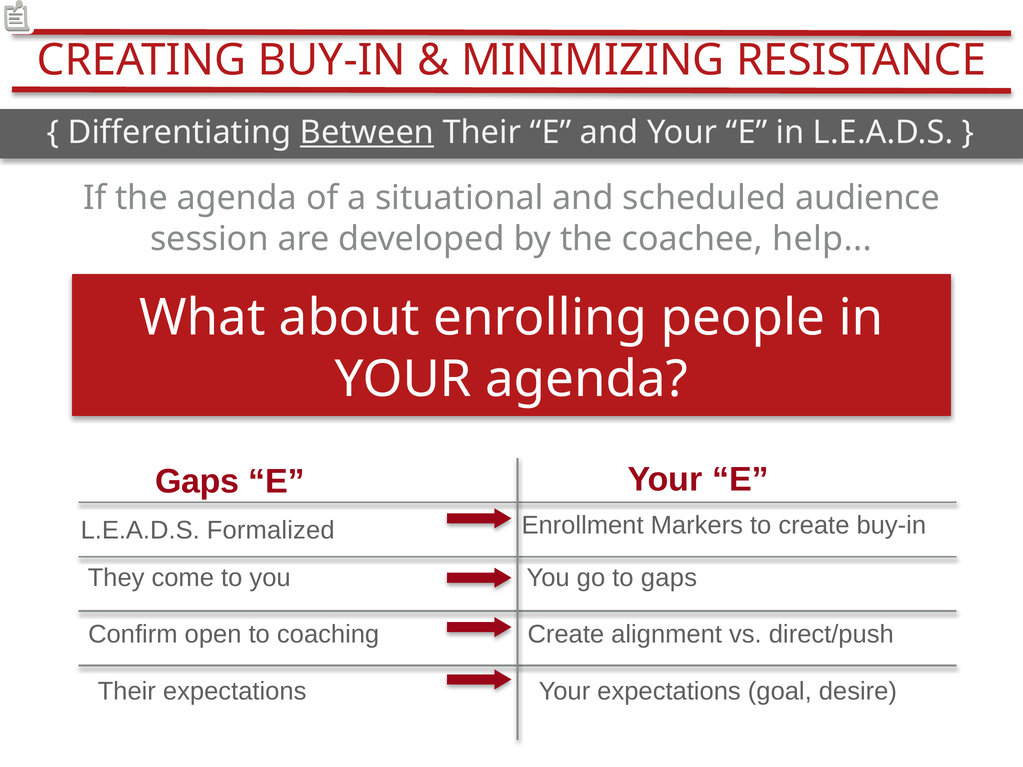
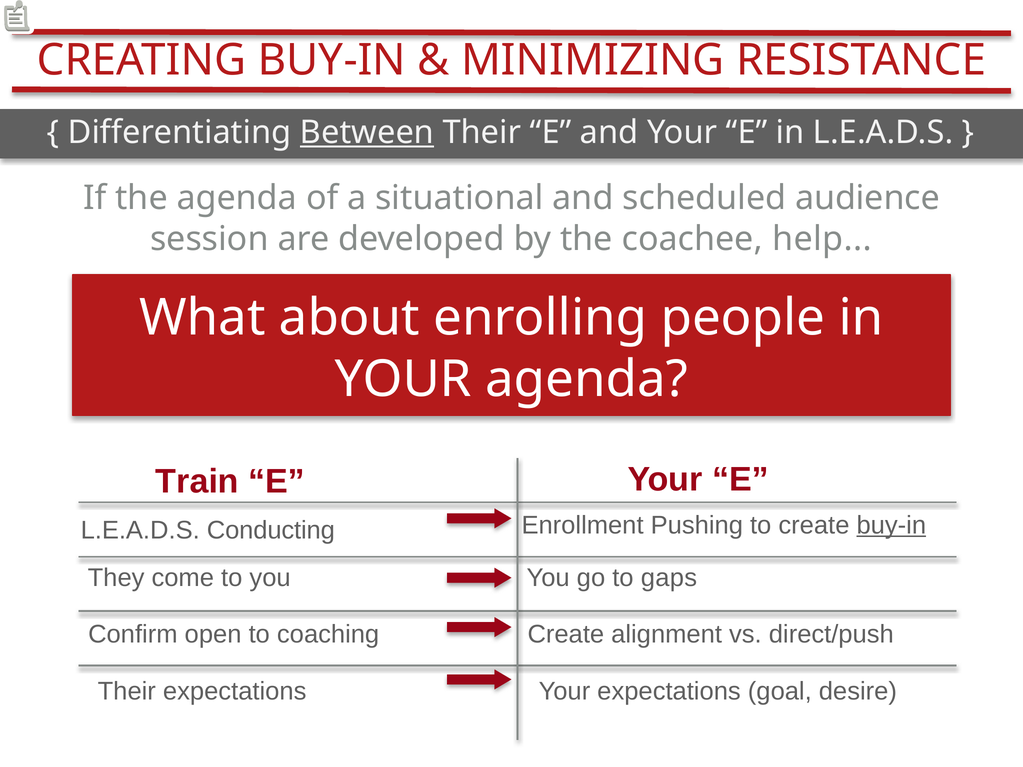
Gaps: Gaps -> Train (197, 482)
Markers: Markers -> Pushing (697, 526)
buy-in underline: none -> present (891, 526)
Formalized: Formalized -> Conducting (271, 531)
